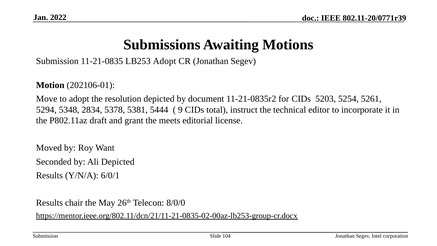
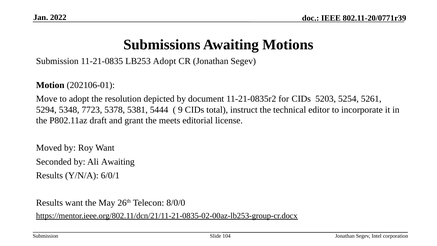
2834: 2834 -> 7723 (92, 110)
Ali Depicted: Depicted -> Awaiting (118, 162)
Results chair: chair -> want (74, 203)
